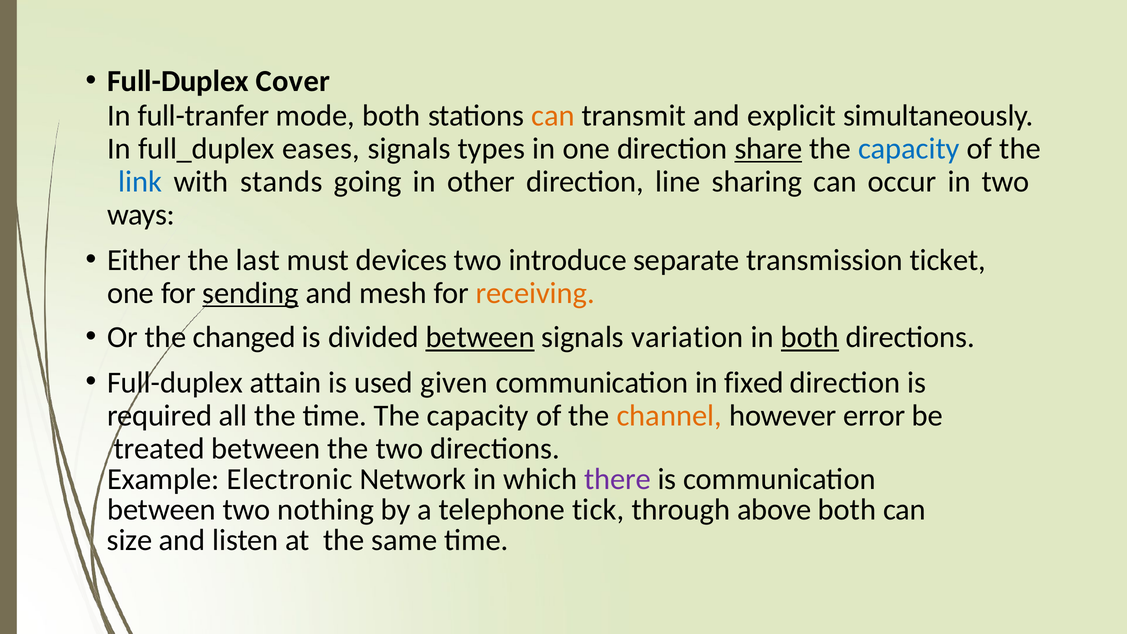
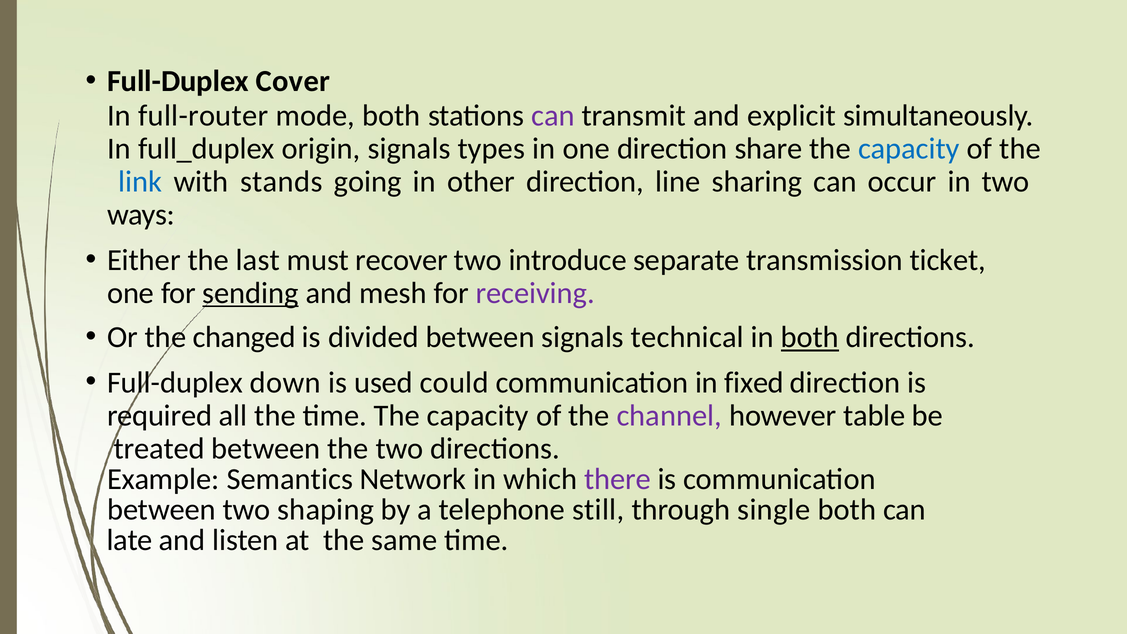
full-tranfer: full-tranfer -> full-router (203, 116)
can colour: orange -> purple (553, 116)
eases: eases -> origin (321, 149)
share underline: present -> none (768, 149)
devices: devices -> recover (402, 260)
receiving colour: orange -> purple (535, 293)
between underline: present -> none (480, 337)
variation: variation -> technical (687, 337)
attain: attain -> down (285, 383)
given: given -> could (454, 383)
channel colour: orange -> purple (669, 415)
error: error -> table (874, 415)
Electronic: Electronic -> Semantics (290, 479)
nothing: nothing -> shaping (326, 510)
tick: tick -> still (598, 510)
above: above -> single (774, 510)
size: size -> late (130, 540)
